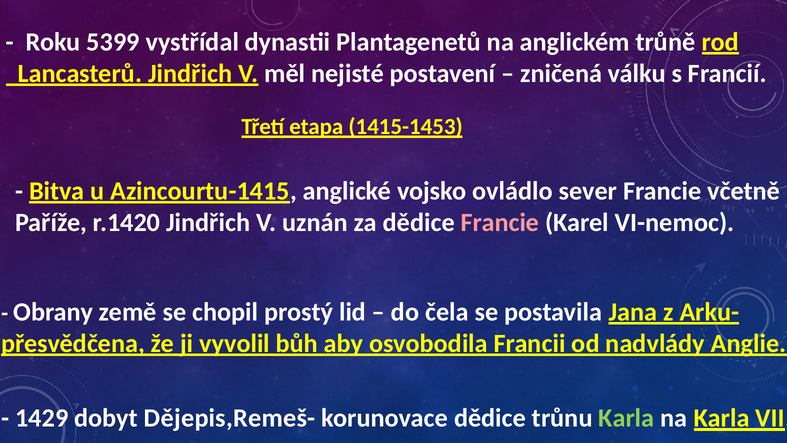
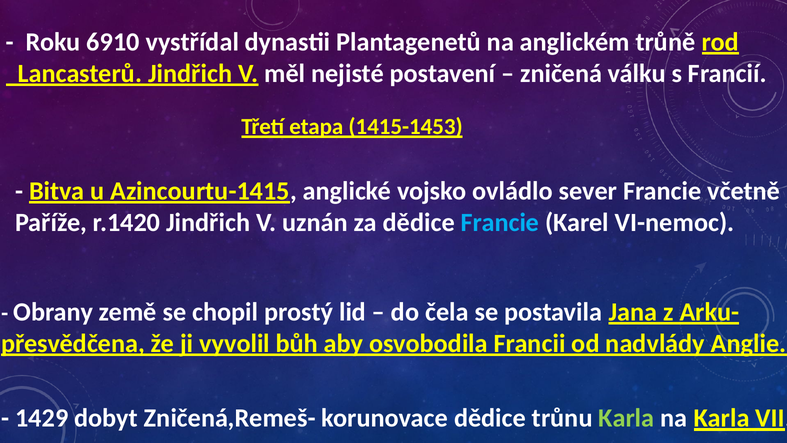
5399: 5399 -> 6910 (113, 42)
Francie colour: pink -> light blue (500, 222)
Dějepis,Remeš-: Dějepis,Remeš- -> Zničená,Remeš- (230, 418)
